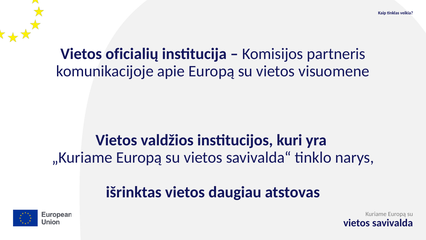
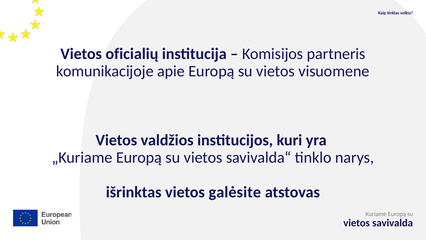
daugiau: daugiau -> galėsite (235, 192)
